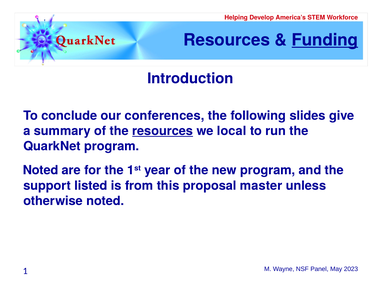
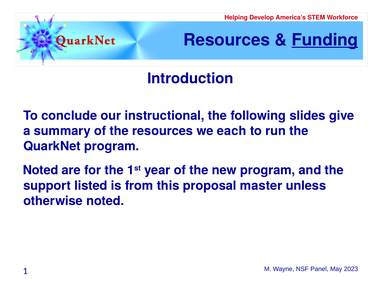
conferences: conferences -> instructional (165, 116)
resources underline: present -> none (163, 131)
local: local -> each (232, 131)
